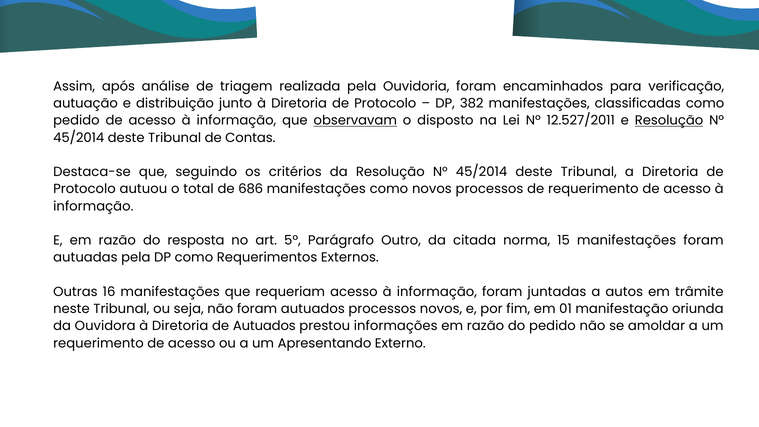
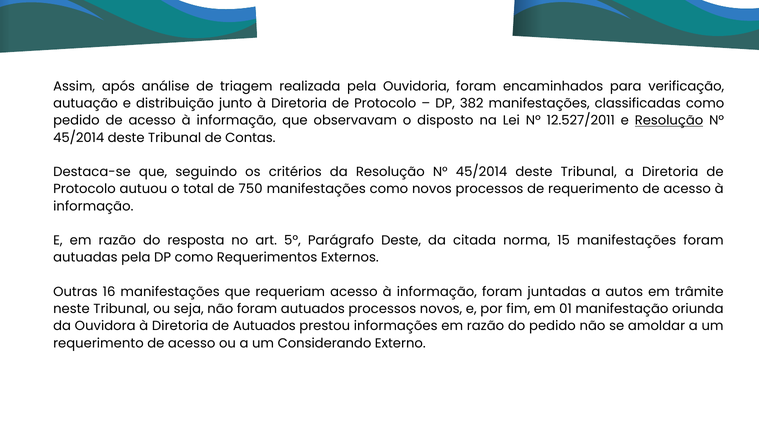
observavam underline: present -> none (355, 121)
686: 686 -> 750 (251, 189)
Parágrafo Outro: Outro -> Deste (401, 240)
Apresentando: Apresentando -> Considerando (324, 343)
